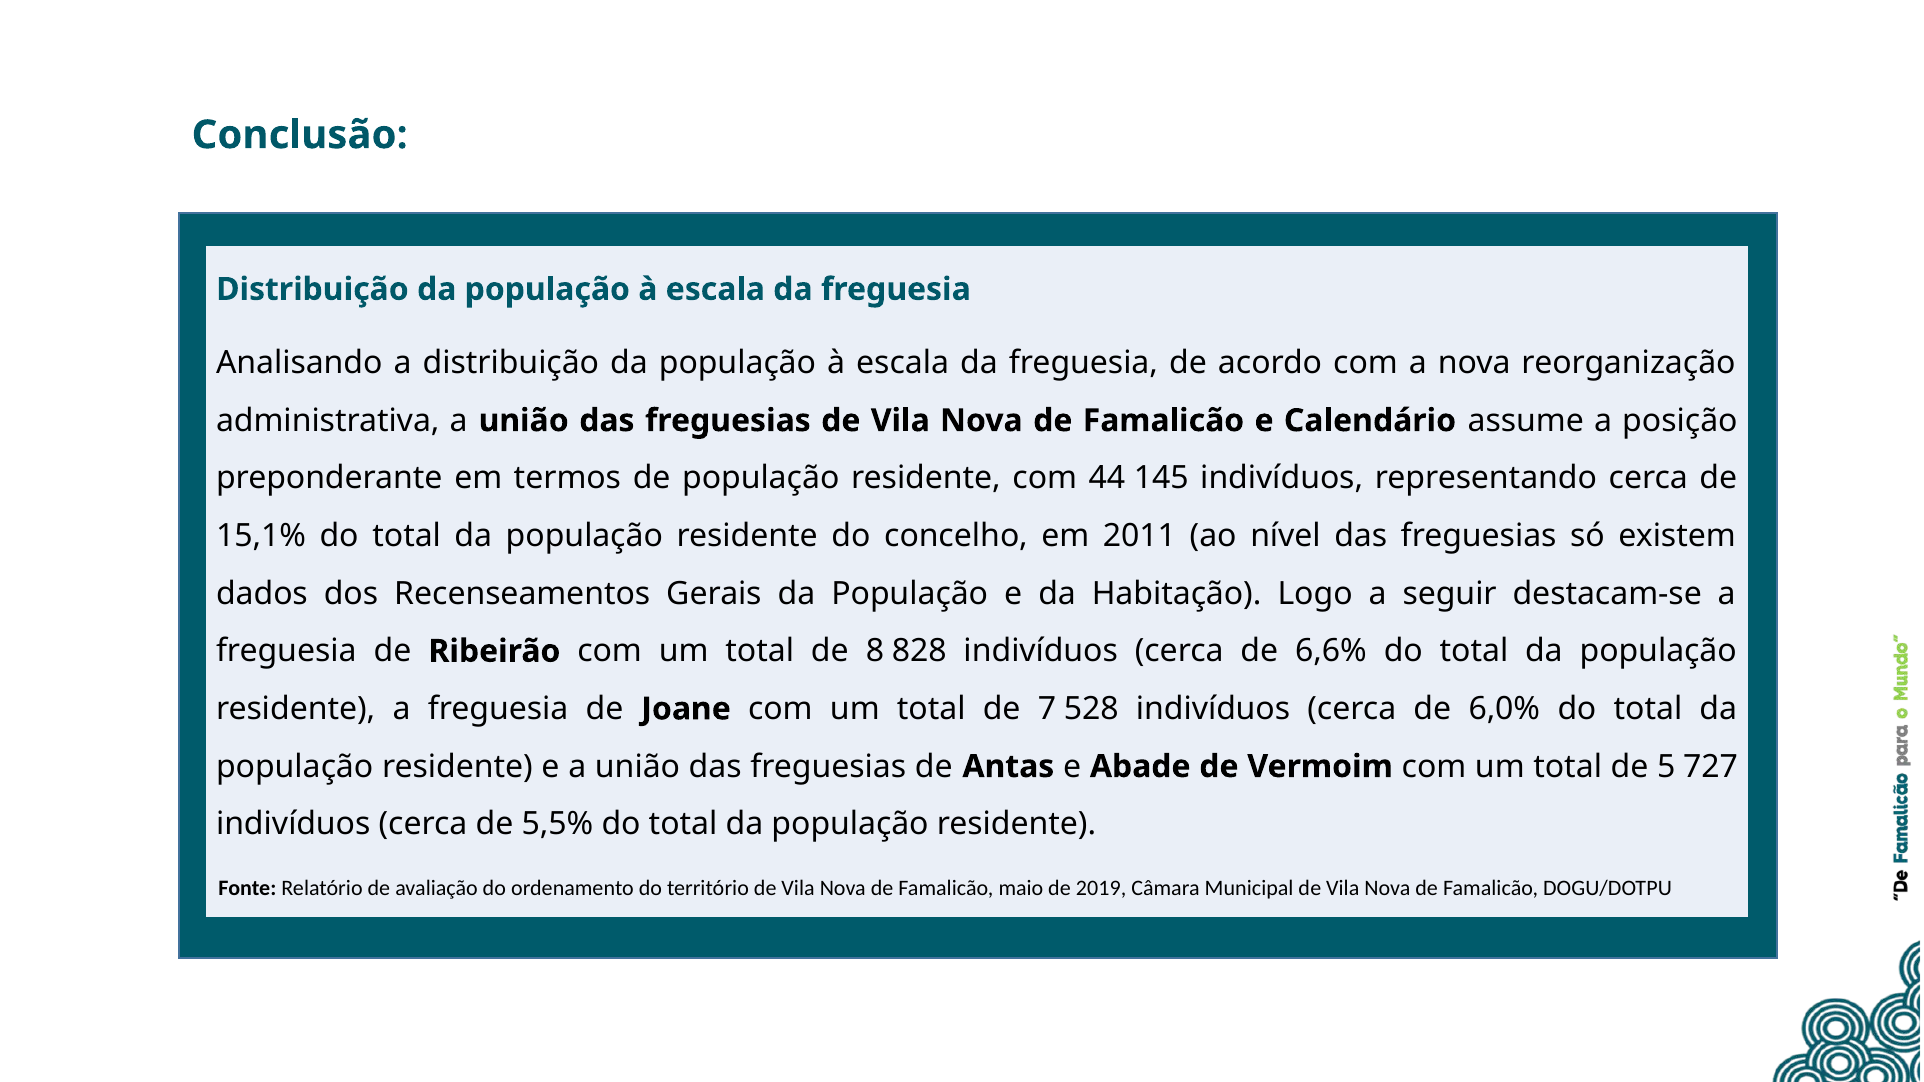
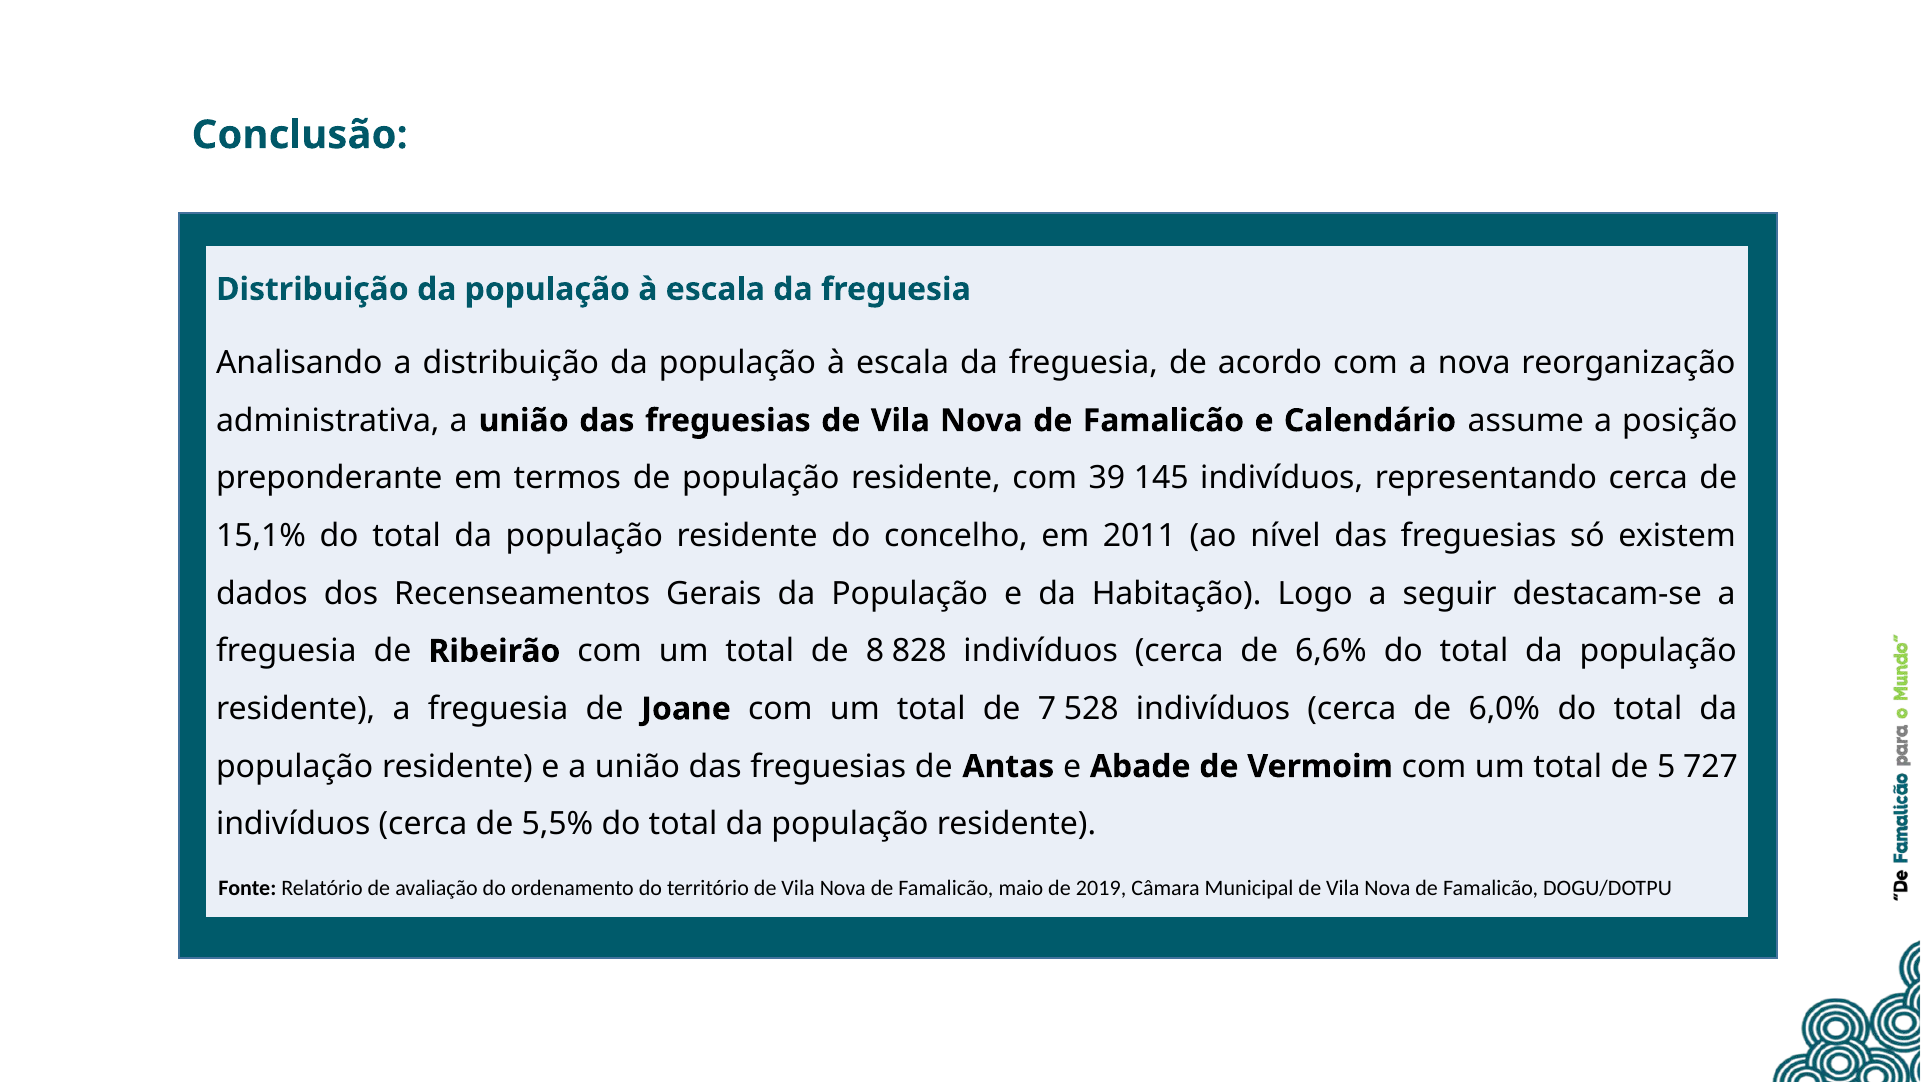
44: 44 -> 39 (1107, 478)
